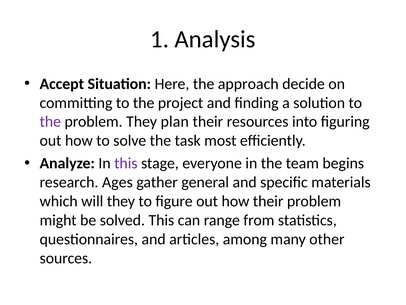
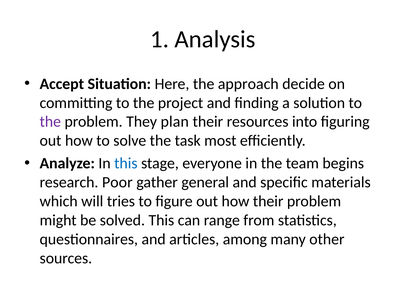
this colour: purple -> blue (126, 163)
Ages: Ages -> Poor (117, 182)
will they: they -> tries (121, 201)
